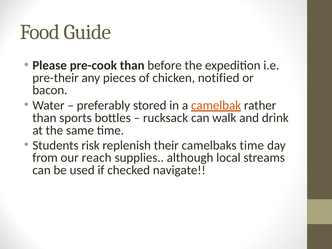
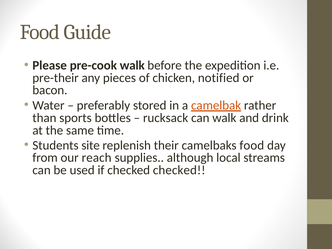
pre-cook than: than -> walk (132, 65)
risk: risk -> site (91, 145)
camelbaks time: time -> food (252, 145)
checked navigate: navigate -> checked (179, 170)
